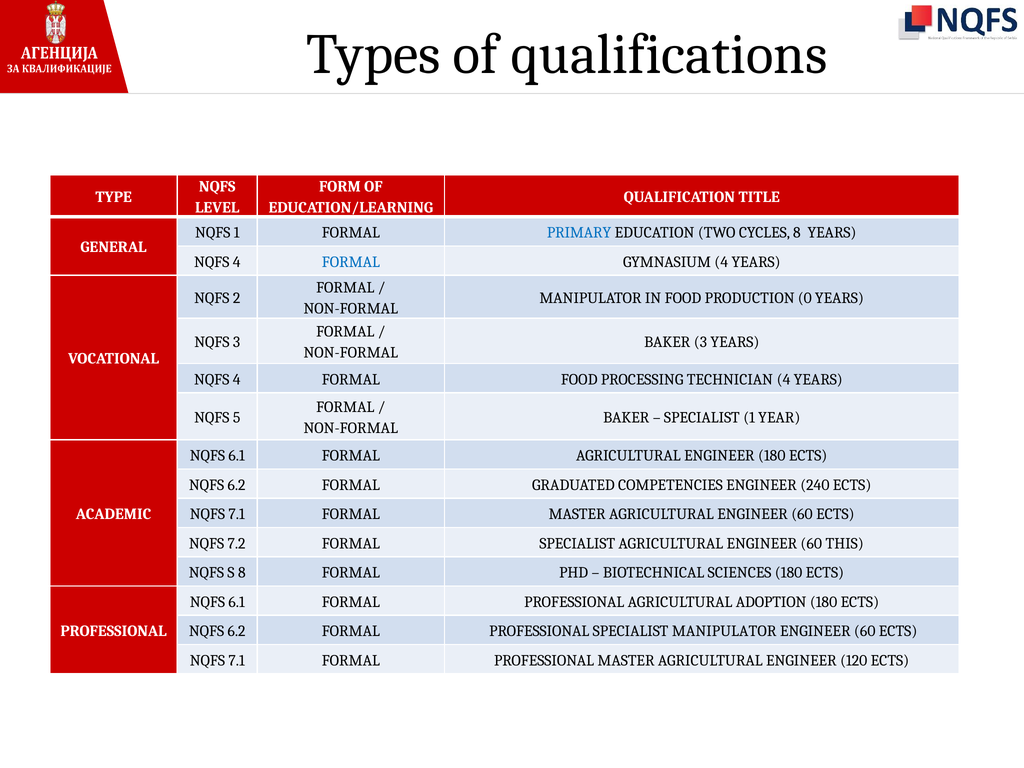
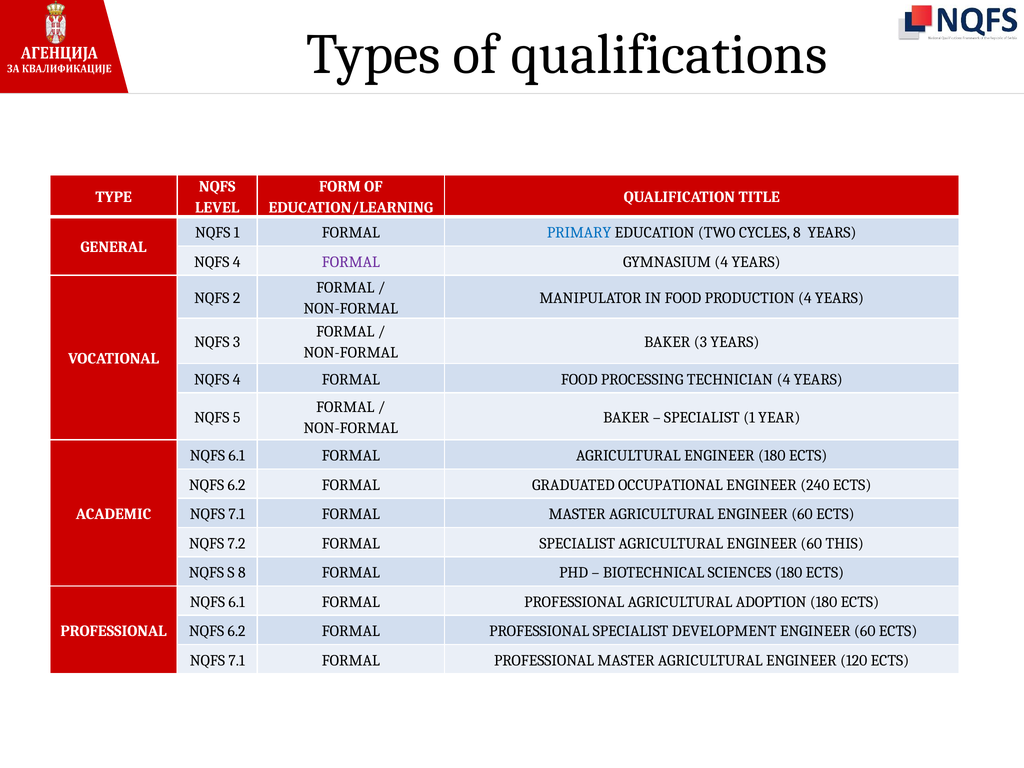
FORMAL colour: blue -> purple (351, 262)
PRODUCTION 0: 0 -> 4 (805, 298)
COMPETENCIES: COMPETENCIES -> OCCUPATIONAL (670, 485)
SPECIALIST MANIPULATOR: MANIPULATOR -> DEVELOPMENT (724, 631)
